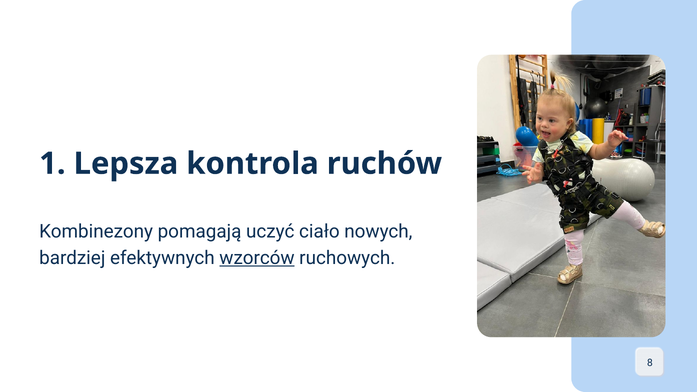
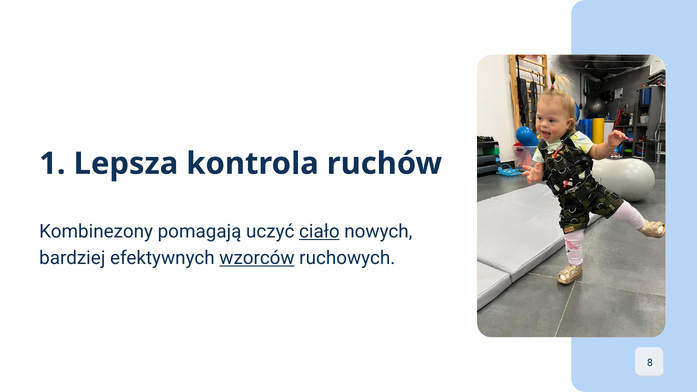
ciało underline: none -> present (319, 231)
